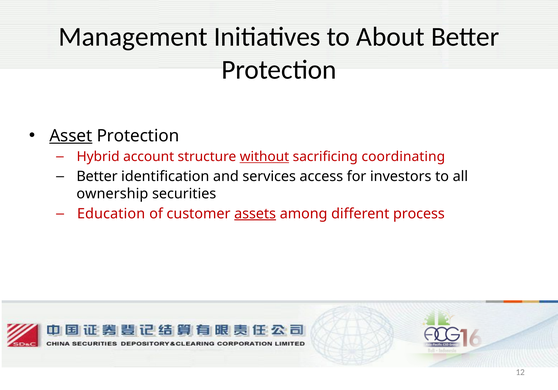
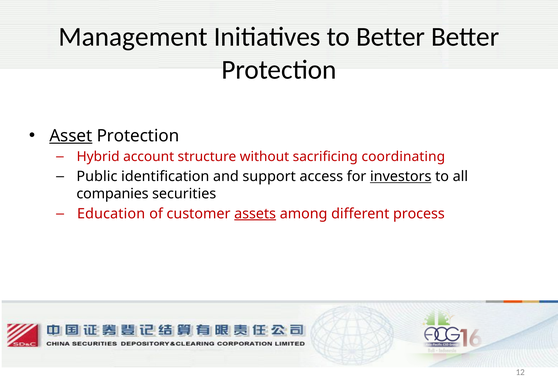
to About: About -> Better (391, 37)
without underline: present -> none (264, 157)
Better: Better -> Public (97, 176)
services: services -> support (269, 176)
investors underline: none -> present (401, 176)
ownership: ownership -> companies (113, 194)
